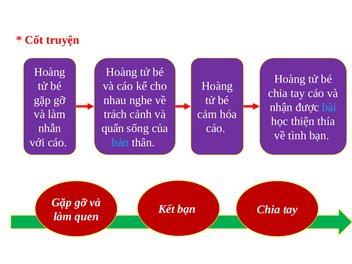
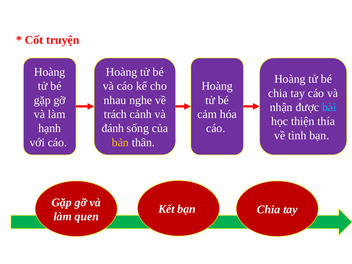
nhẫn: nhẫn -> hạnh (50, 128)
quẩn: quẩn -> đánh (113, 128)
bản colour: light blue -> yellow (120, 142)
